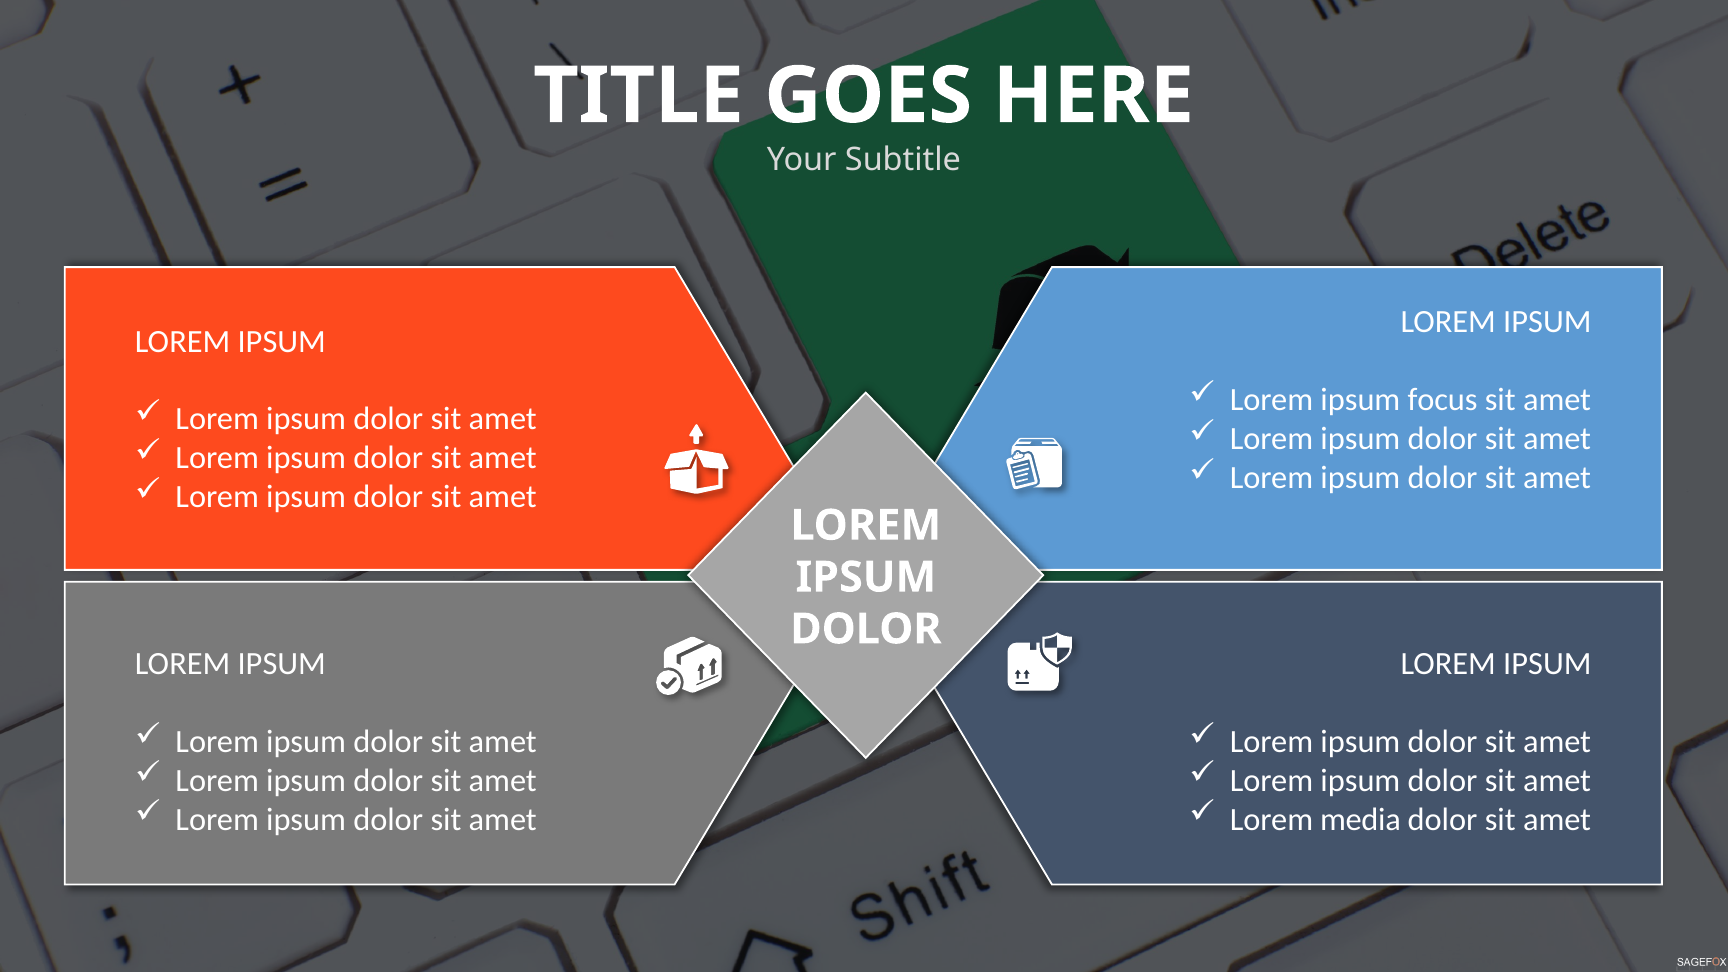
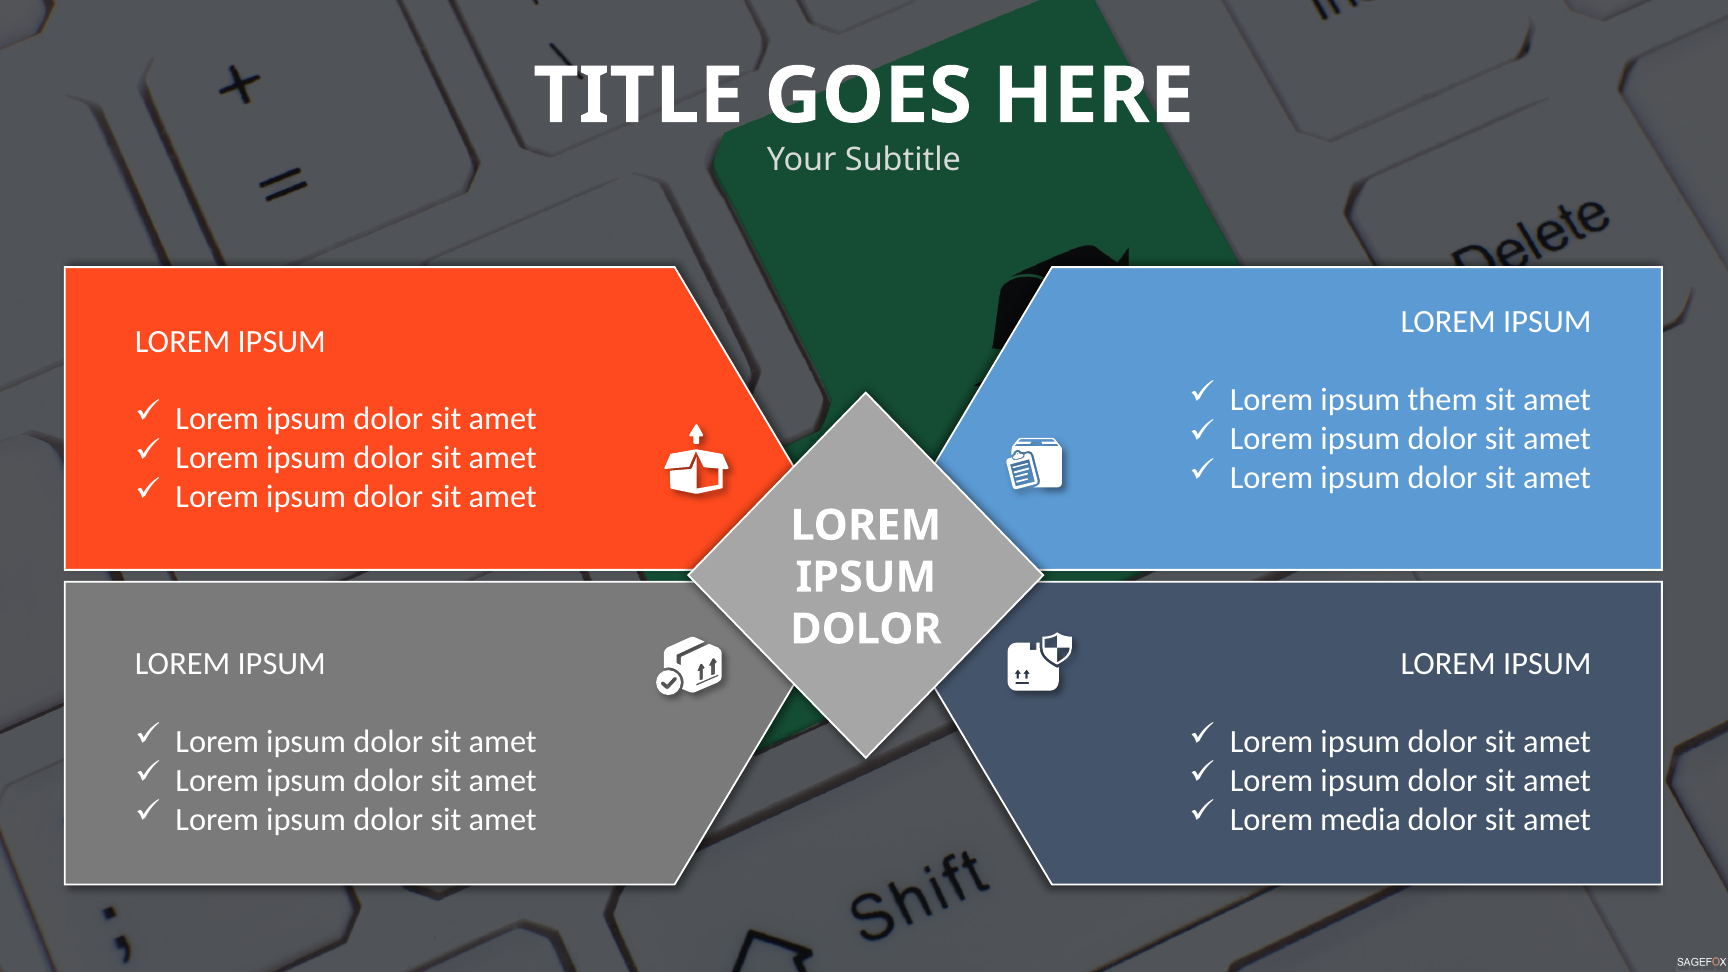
focus: focus -> them (1442, 400)
